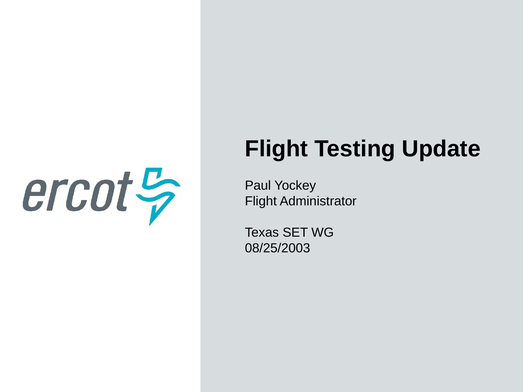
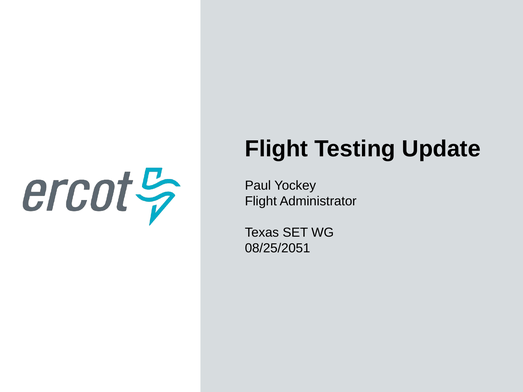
08/25/2003: 08/25/2003 -> 08/25/2051 (278, 248)
